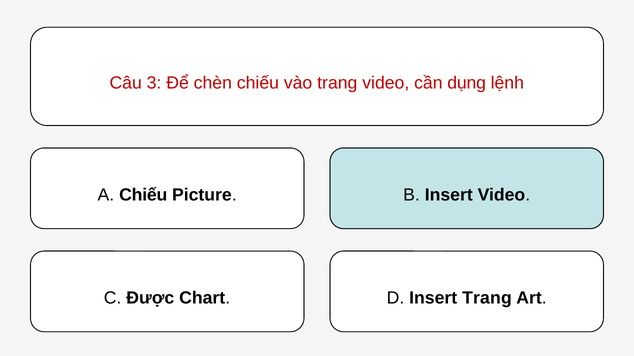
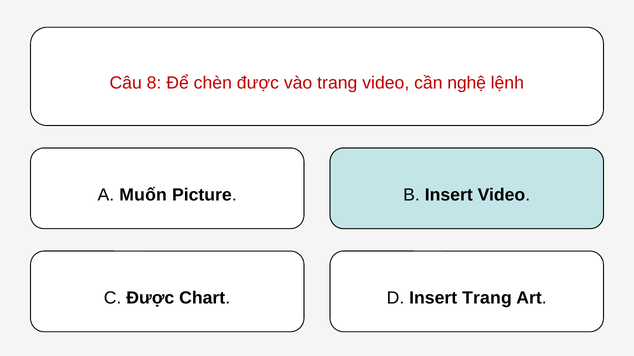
3: 3 -> 8 (154, 83)
chèn chiếu: chiếu -> được (258, 83)
dụng: dụng -> nghệ (467, 83)
A Chiếu: Chiếu -> Muốn (143, 195)
